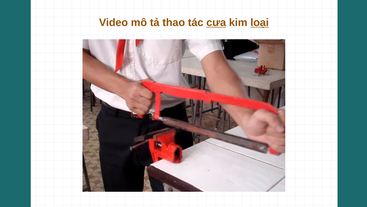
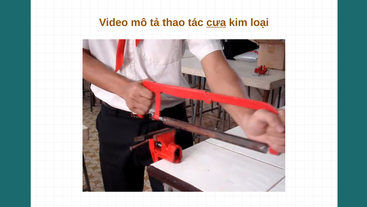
loại underline: present -> none (260, 23)
